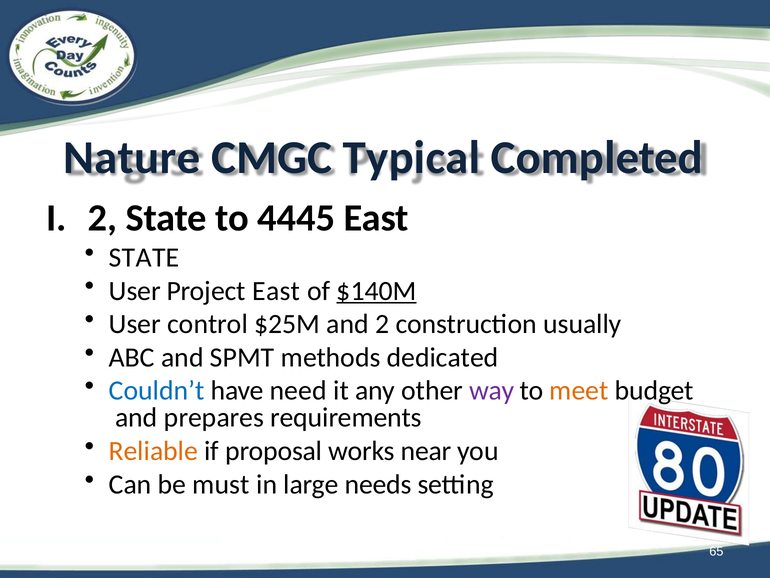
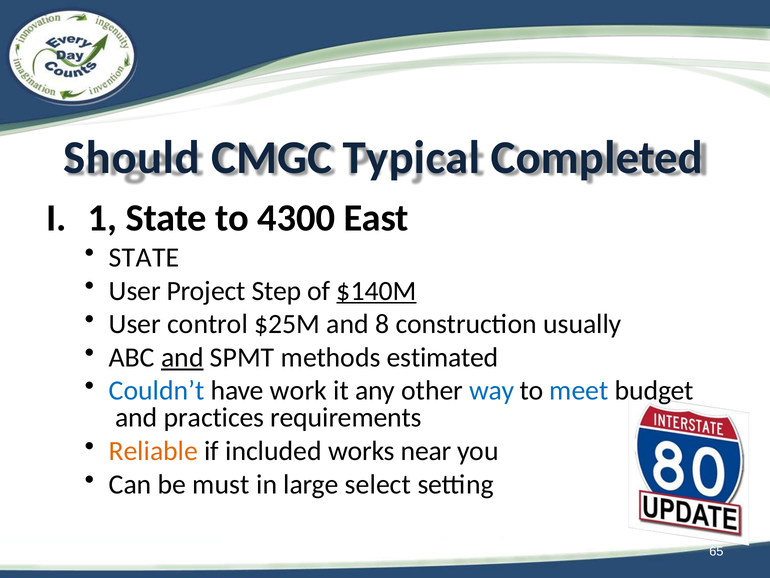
Nature: Nature -> Should (132, 157)
2: 2 -> 1 (102, 218)
4445: 4445 -> 4300 (296, 218)
Project East: East -> Step (276, 291)
and 2: 2 -> 8 (382, 324)
and underline: none -> present (182, 357)
dedicated: dedicated -> estimated (443, 357)
need: need -> work (298, 390)
way colour: purple -> blue (492, 390)
meet colour: orange -> blue (579, 390)
prepares: prepares -> practices (214, 417)
proposal: proposal -> included (273, 451)
needs: needs -> select (378, 484)
